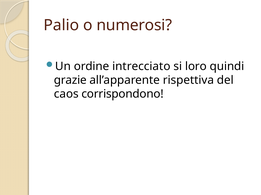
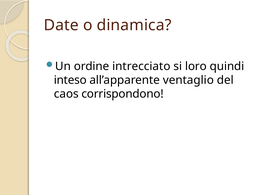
Palio: Palio -> Date (61, 25)
numerosi: numerosi -> dinamica (134, 25)
grazie: grazie -> inteso (70, 80)
rispettiva: rispettiva -> ventaglio (188, 80)
